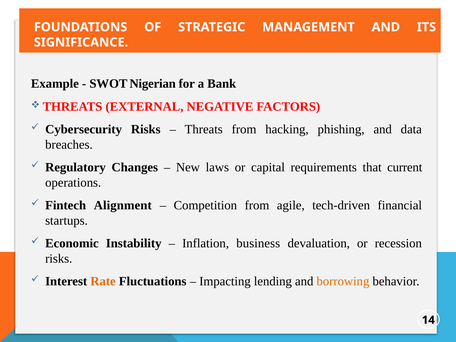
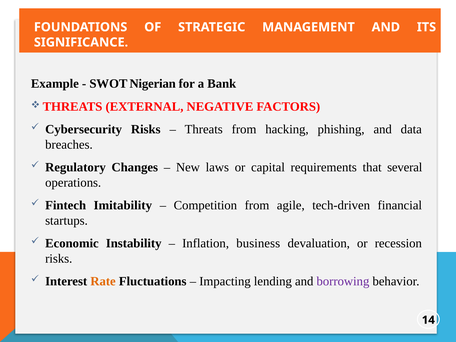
current: current -> several (405, 167)
Alignment: Alignment -> Imitability (123, 205)
borrowing colour: orange -> purple (343, 281)
